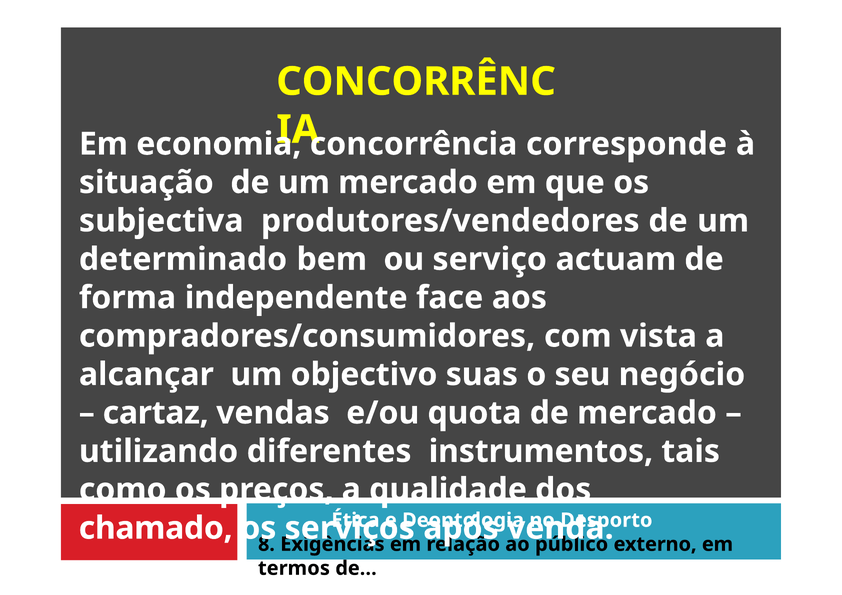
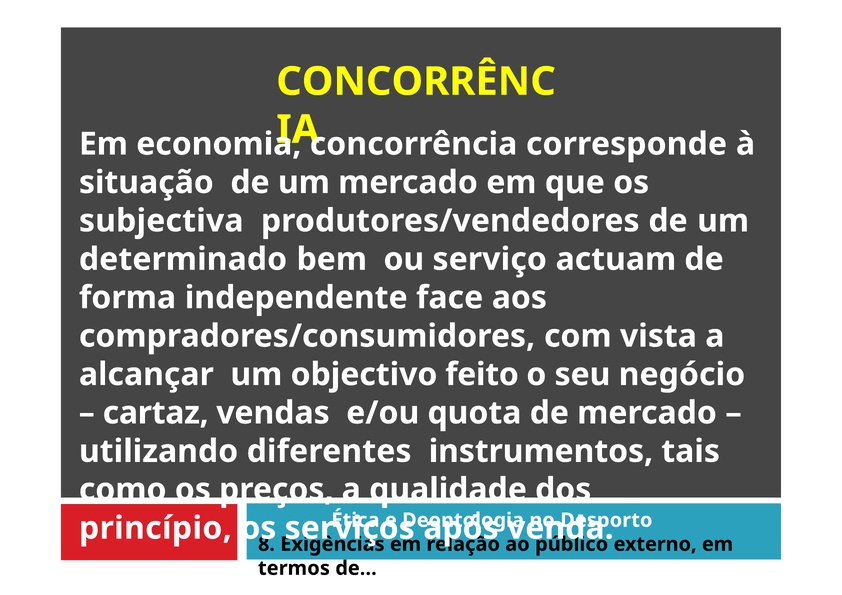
suas: suas -> feito (482, 374)
chamado: chamado -> princípio (155, 528)
